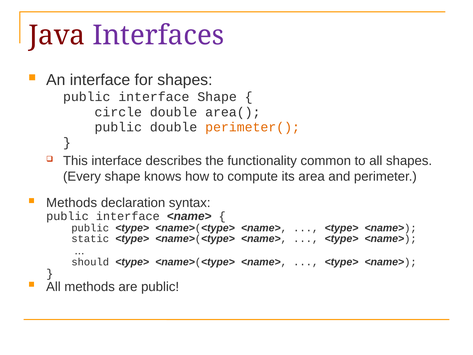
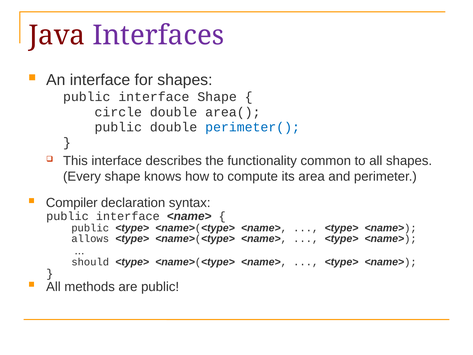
perimeter( colour: orange -> blue (253, 127)
Methods: Methods -> Compiler (72, 203)
static: static -> allows (90, 239)
